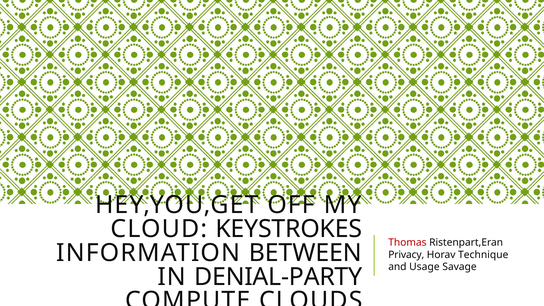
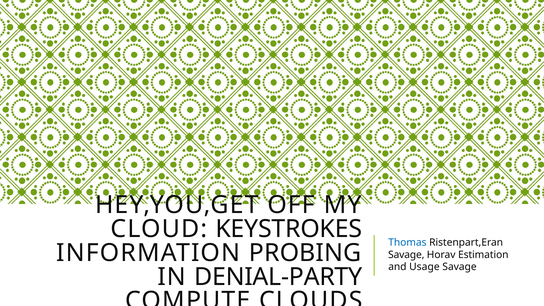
Thomas colour: red -> blue (407, 242)
BETWEEN: BETWEEN -> PROBING (305, 253)
Privacy: Privacy -> Savage (406, 255)
Technique: Technique -> Estimation (483, 255)
